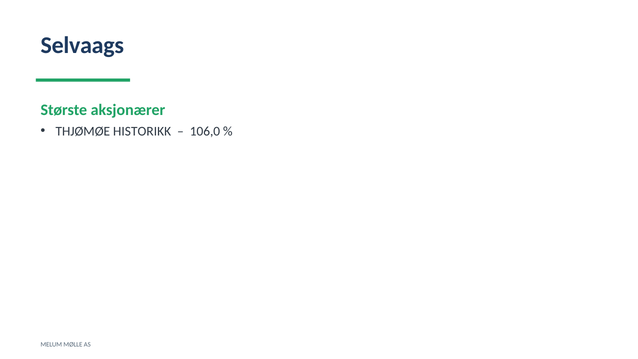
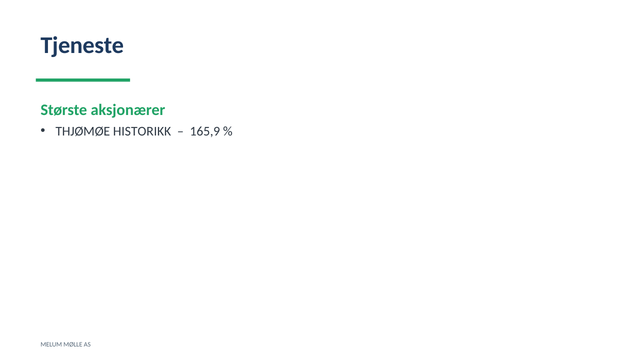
Selvaags: Selvaags -> Tjeneste (82, 46)
106,0: 106,0 -> 165,9 (205, 131)
